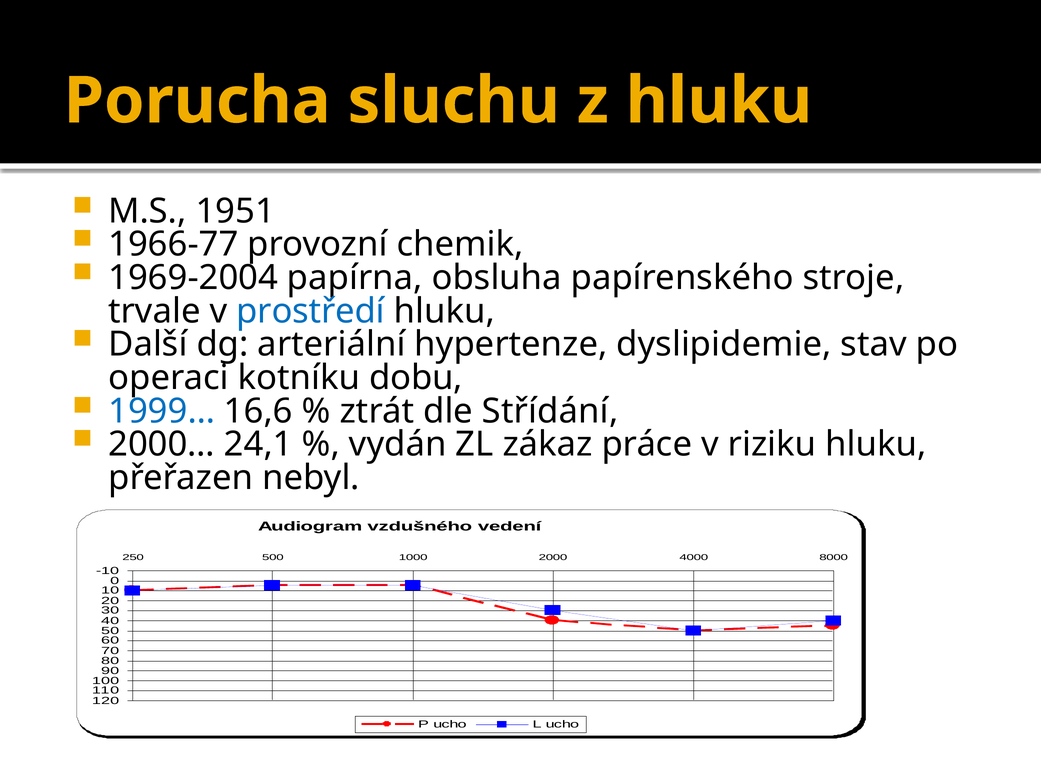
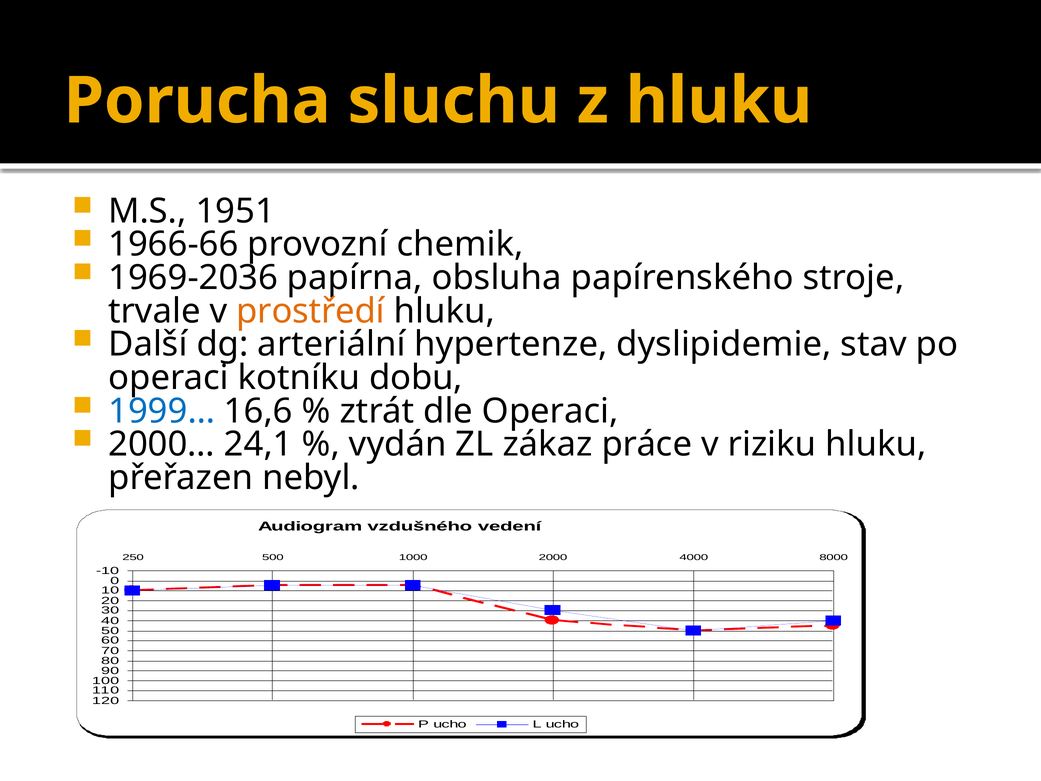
1966-77: 1966-77 -> 1966-66 (173, 244)
1969-2004: 1969-2004 -> 1969-2036 (193, 278)
prostředí colour: blue -> orange (311, 311)
dle Střídání: Střídání -> Operaci (550, 411)
